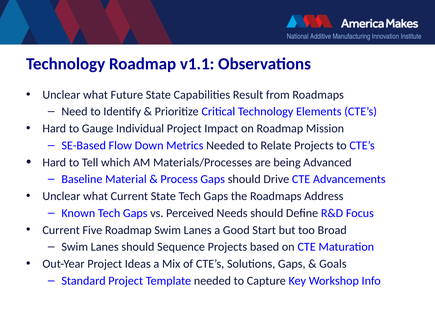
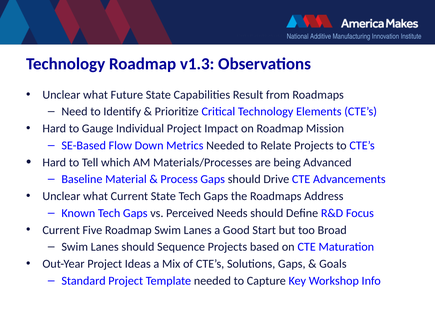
v1.1: v1.1 -> v1.3 (197, 64)
